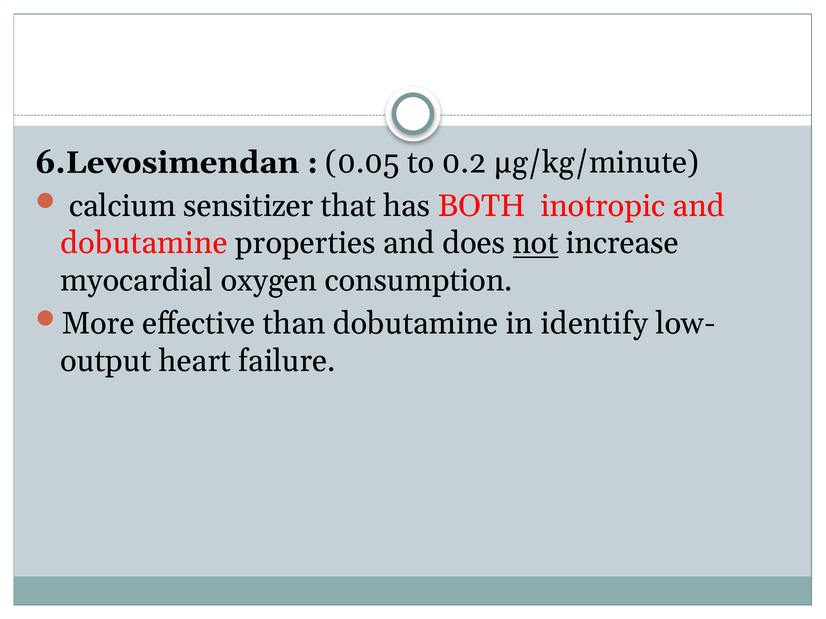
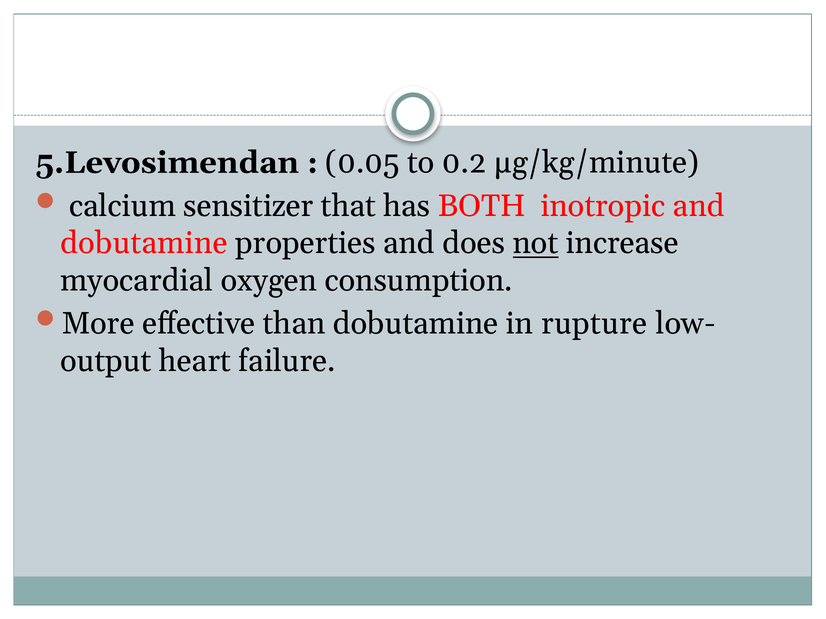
6.Levosimendan: 6.Levosimendan -> 5.Levosimendan (167, 163)
identify: identify -> rupture (594, 324)
